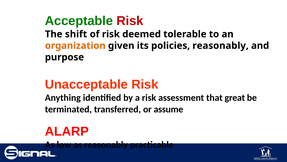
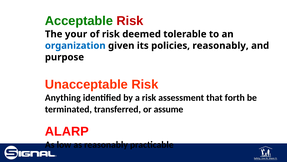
shift: shift -> your (76, 34)
organization colour: orange -> blue (75, 46)
great: great -> forth (235, 97)
